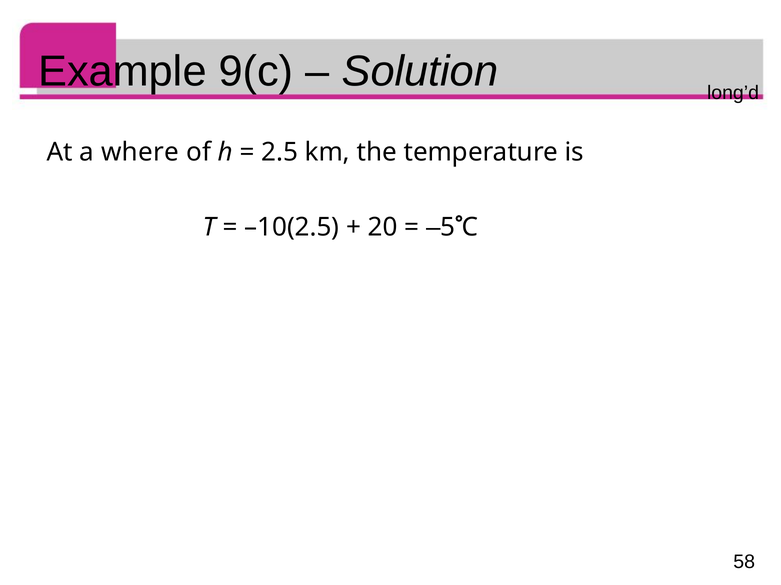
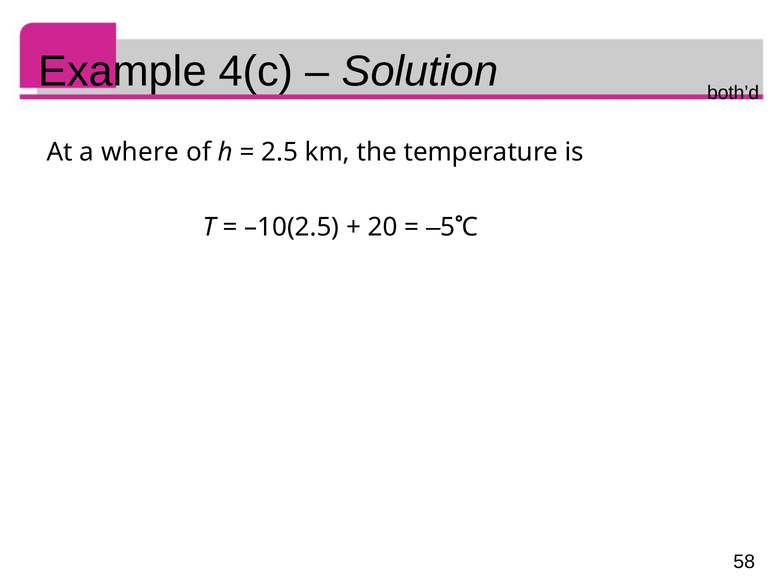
9(c: 9(c -> 4(c (256, 71)
long’d: long’d -> both’d (733, 93)
